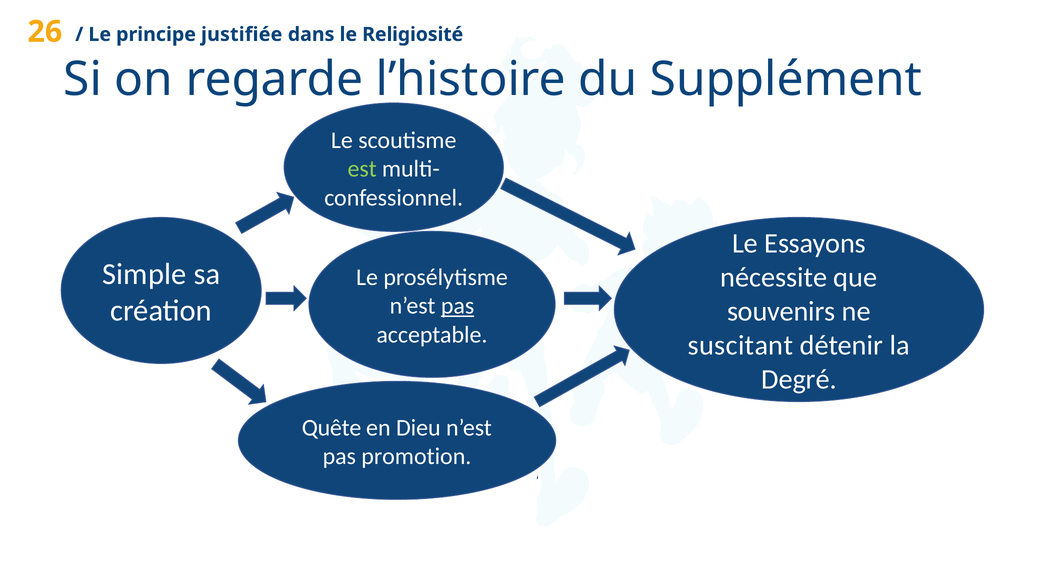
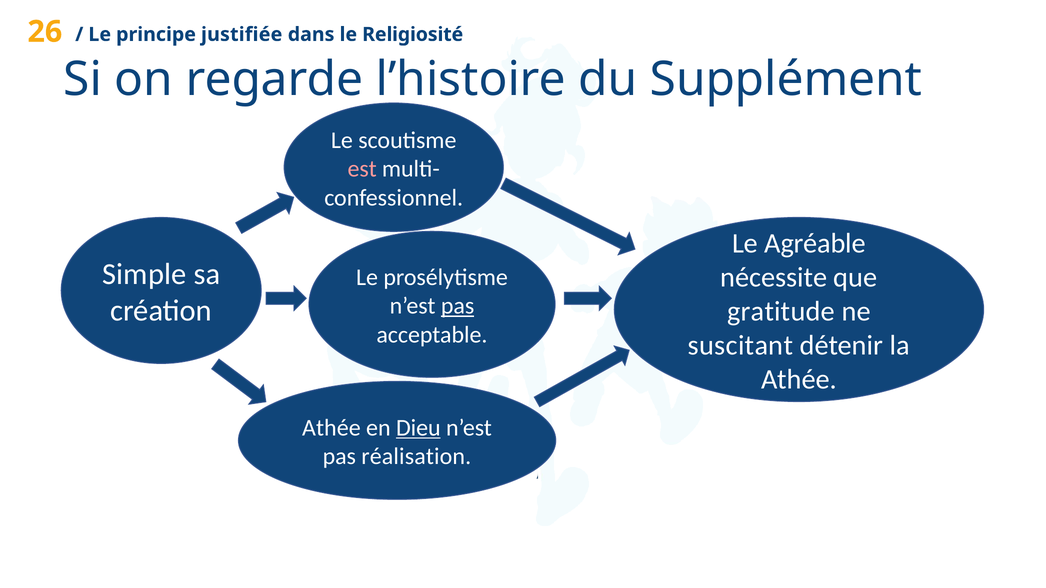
est colour: light green -> pink (362, 169)
Essayons: Essayons -> Agréable (815, 244)
souvenirs: souvenirs -> gratitude (781, 312)
Degré: Degré -> Athée (799, 380)
Quête: Quête -> Athée (331, 428)
Dieu underline: none -> present (418, 428)
promotion: promotion -> réalisation (416, 457)
